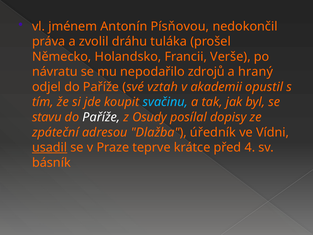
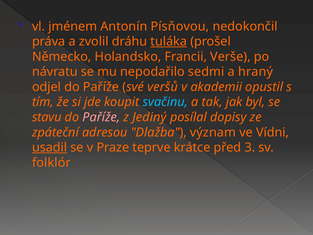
tuláka underline: none -> present (169, 41)
zdrojů: zdrojů -> sedmi (206, 72)
vztah: vztah -> veršů (163, 87)
Paříže colour: white -> pink (101, 117)
Osudy: Osudy -> Jediný (149, 117)
úředník: úředník -> význam (213, 132)
4: 4 -> 3 (250, 147)
básník: básník -> folklór (51, 163)
